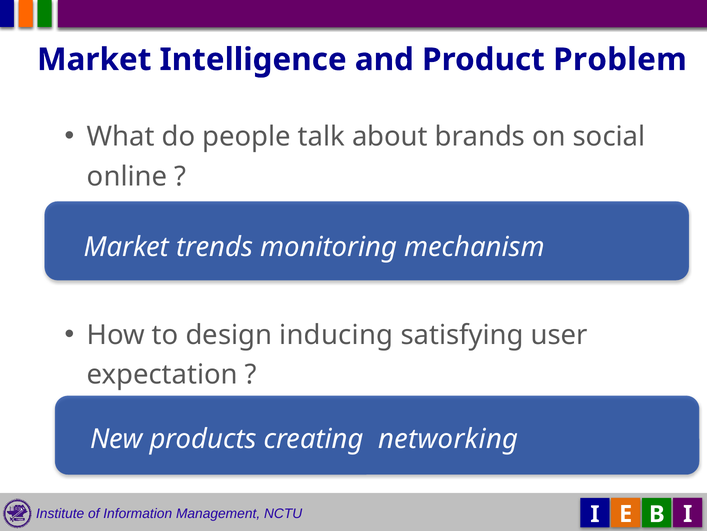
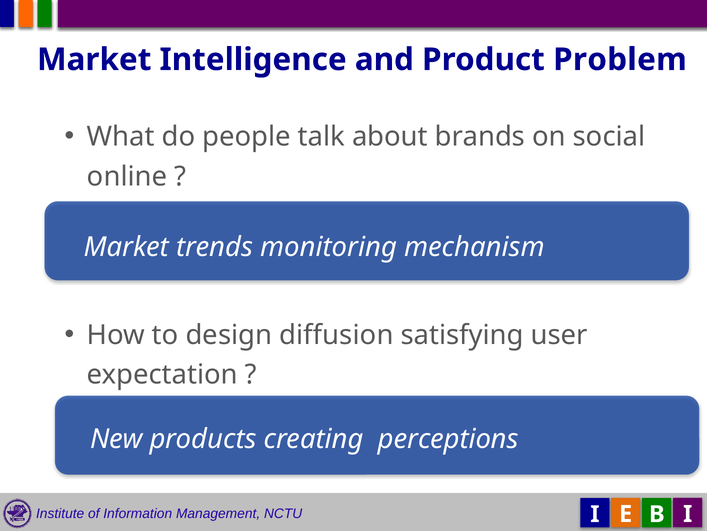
inducing: inducing -> diffusion (336, 335)
networking: networking -> perceptions (448, 438)
